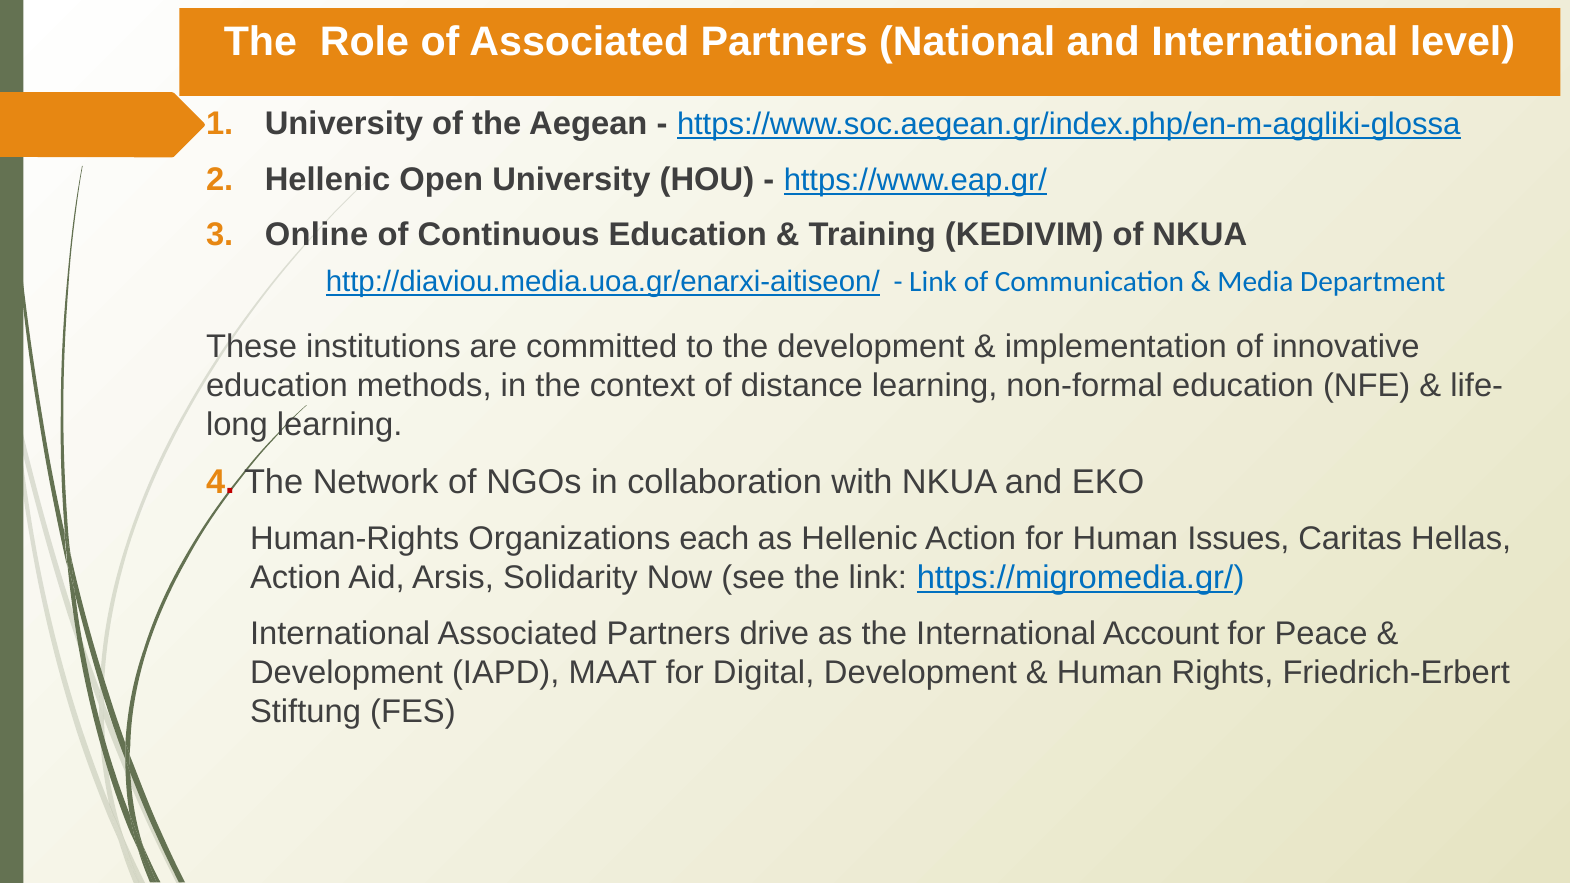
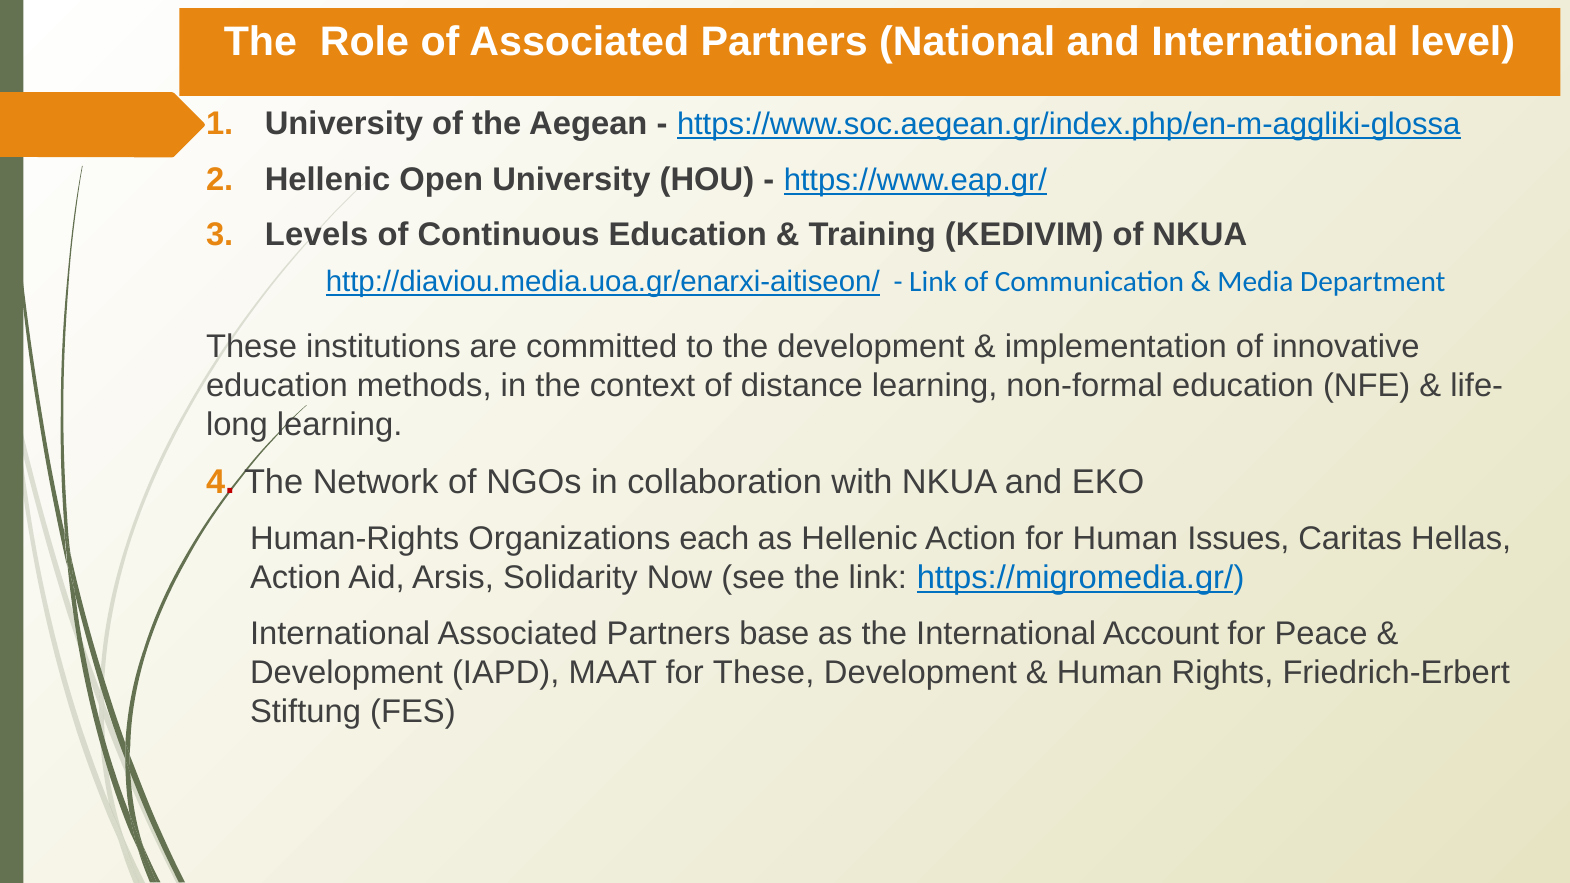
Online: Online -> Levels (317, 235)
drive: drive -> base (774, 633)
for Digital: Digital -> These (764, 673)
